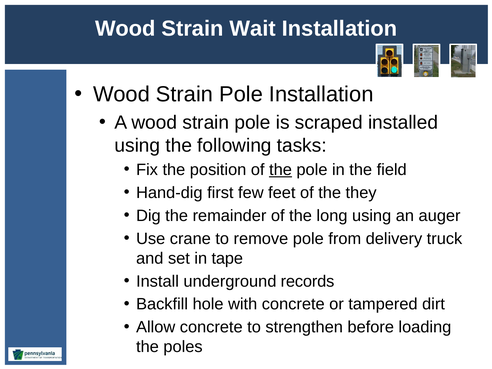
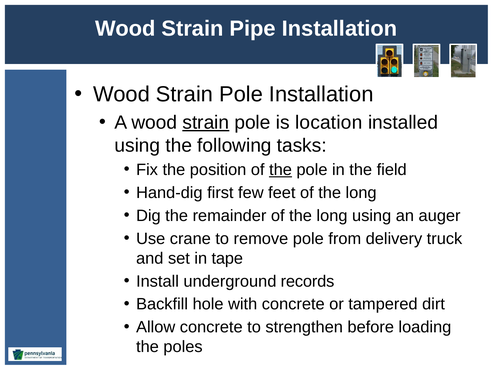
Wait: Wait -> Pipe (253, 29)
strain underline: none -> present (206, 122)
scraped: scraped -> location (329, 122)
feet of the they: they -> long (361, 193)
